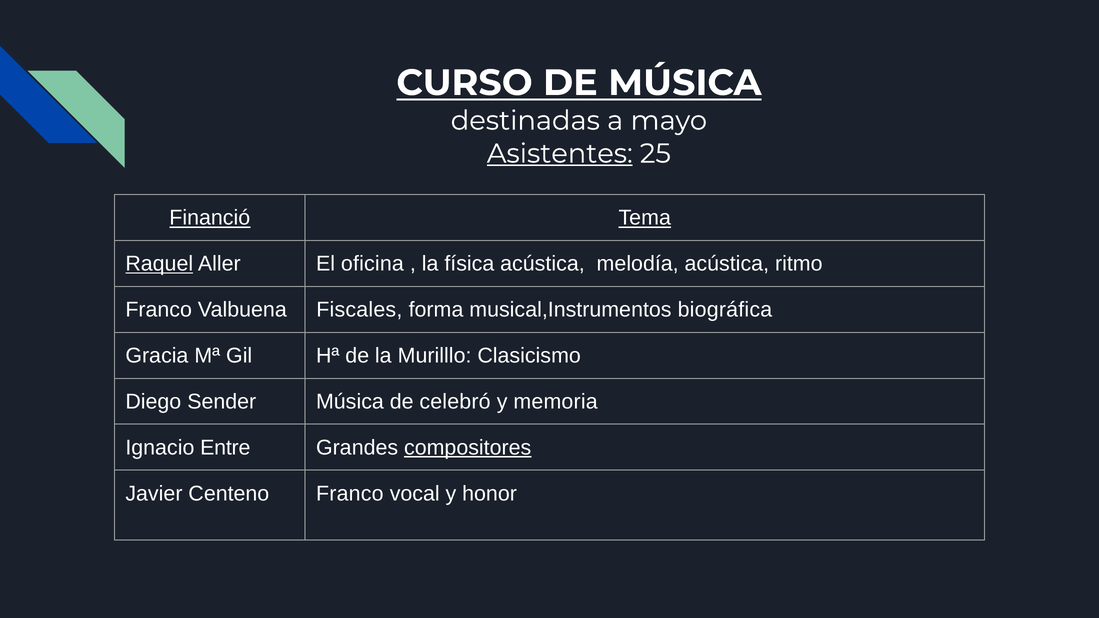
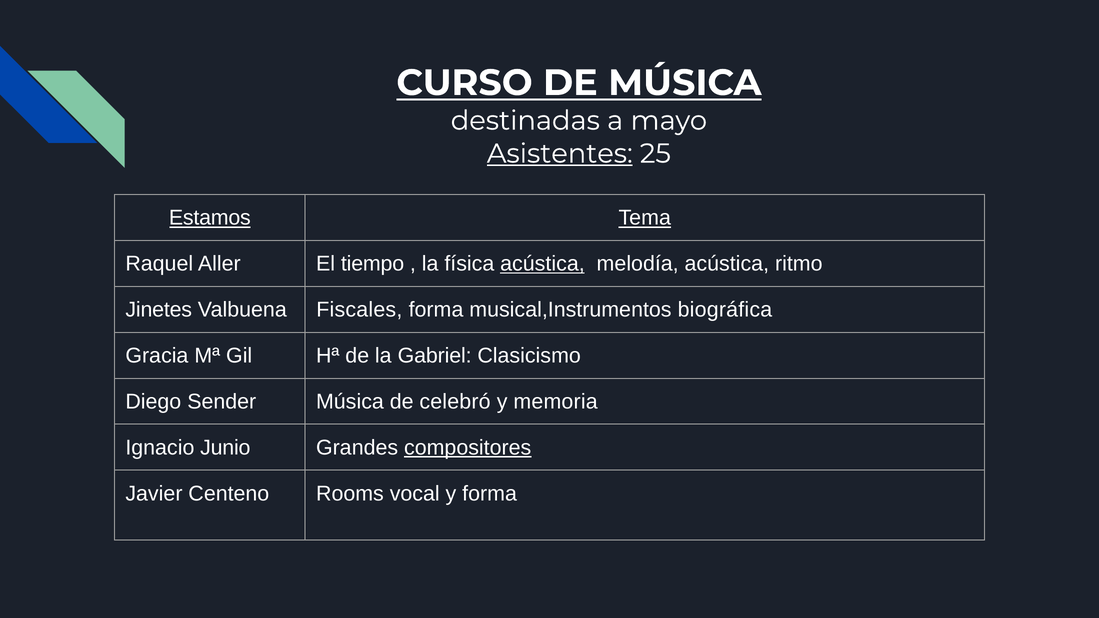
Financió: Financió -> Estamos (210, 218)
Raquel underline: present -> none (159, 264)
oficina: oficina -> tiempo (373, 264)
acústica underline: none -> present (542, 264)
Franco: Franco -> Jinetes (159, 310)
Murilllo: Murilllo -> Gabriel (435, 356)
Entre: Entre -> Junio (225, 448)
Centeno Franco: Franco -> Rooms (350, 494)
y honor: honor -> forma (490, 494)
